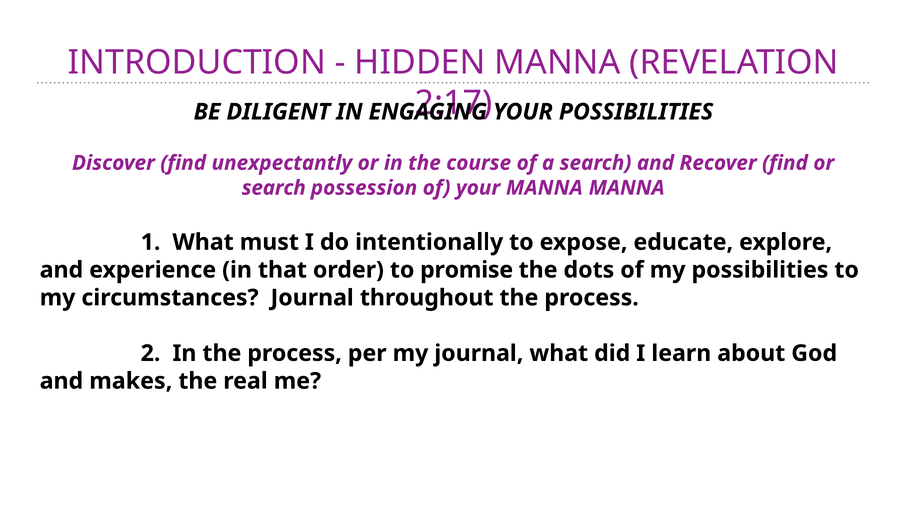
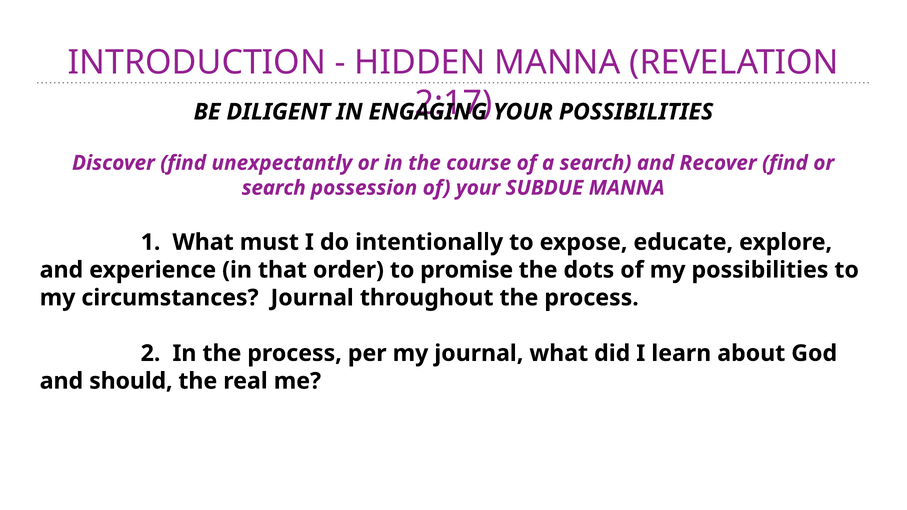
your MANNA: MANNA -> SUBDUE (544, 188)
makes: makes -> should (131, 381)
